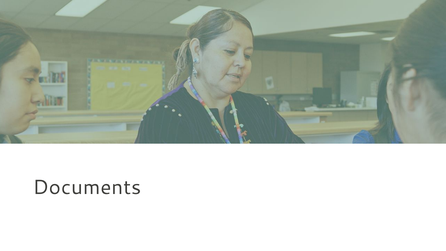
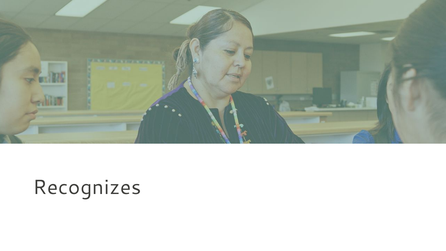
Documents: Documents -> Recognizes (87, 187)
